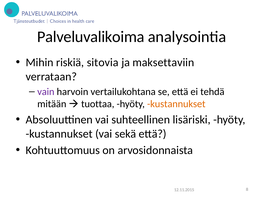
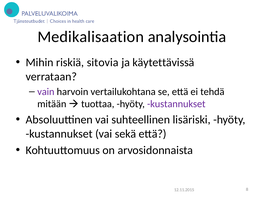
Palveluvalikoima: Palveluvalikoima -> Medikalisaation (91, 37)
maksettaviin: maksettaviin -> käytettävissä (163, 62)
kustannukset colour: orange -> purple (176, 104)
